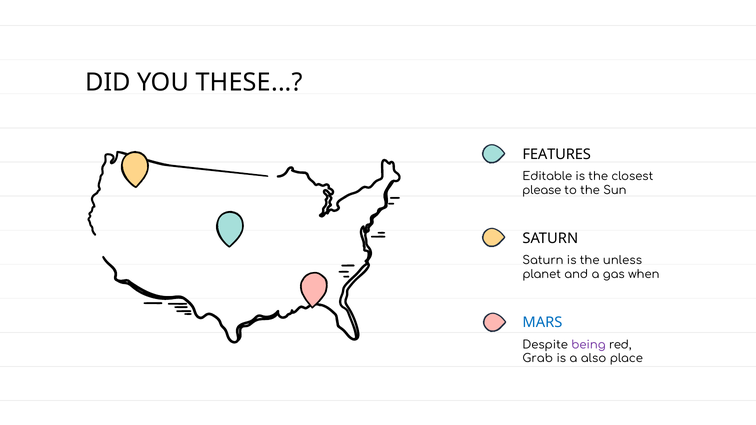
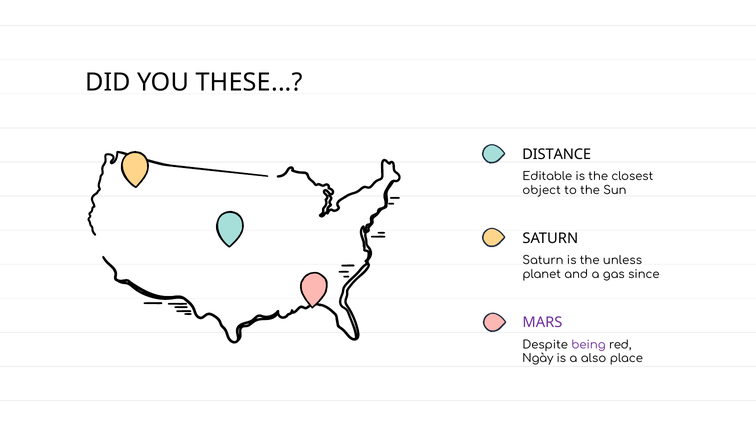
FEATURES: FEATURES -> DISTANCE (557, 154)
please: please -> object (542, 190)
when: when -> since (644, 275)
MARS colour: blue -> purple (542, 323)
Grab: Grab -> Ngày (538, 359)
